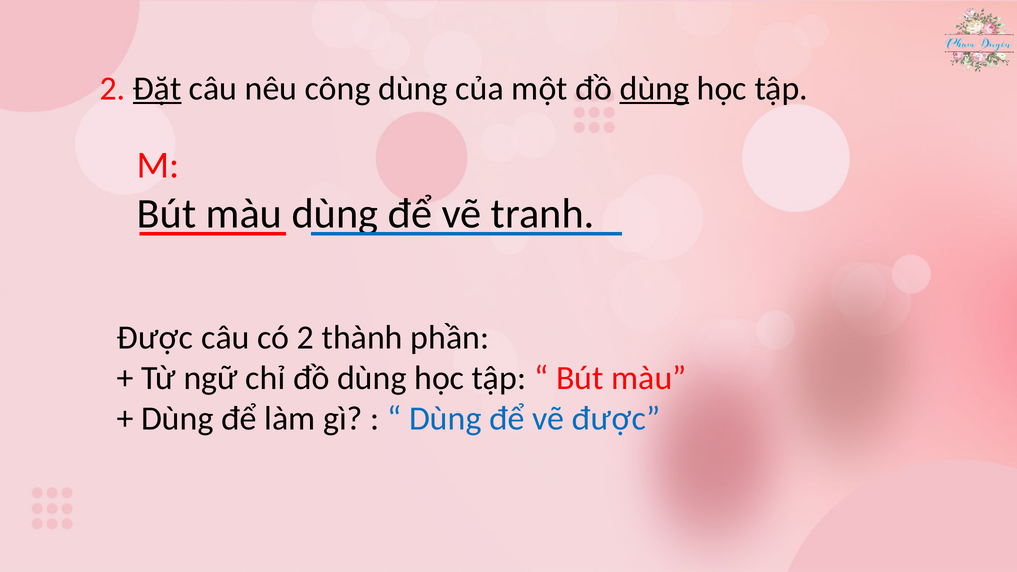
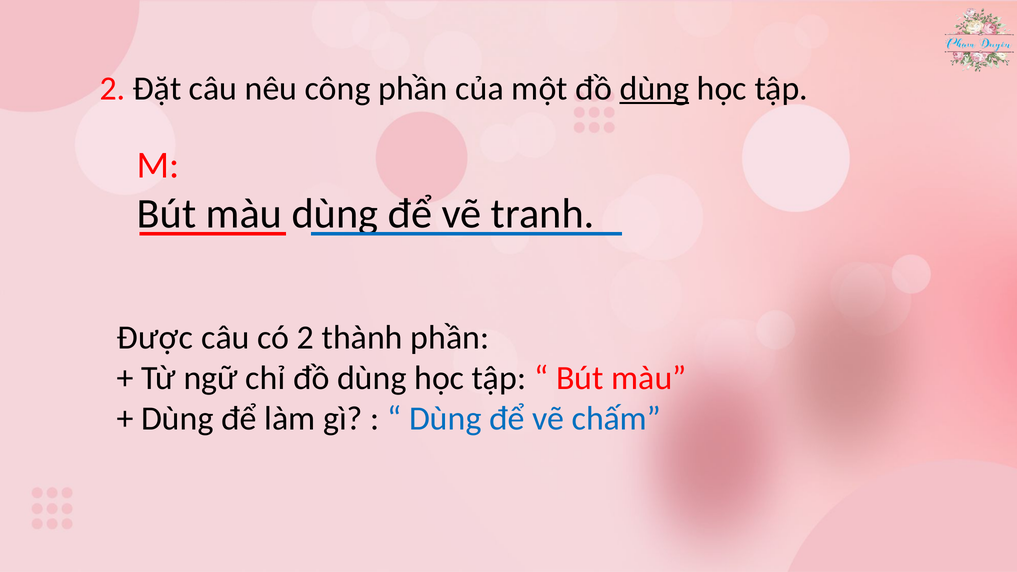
Đặt underline: present -> none (157, 89)
công dùng: dùng -> phần (413, 89)
vẽ được: được -> chấm (616, 419)
